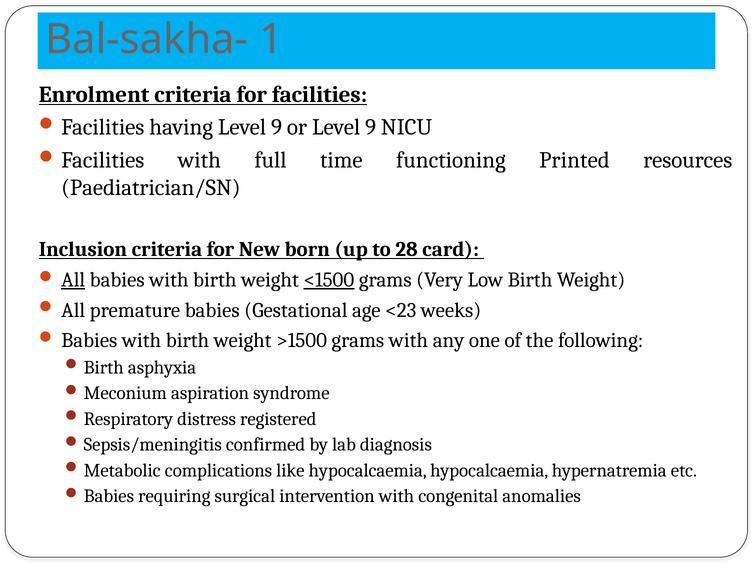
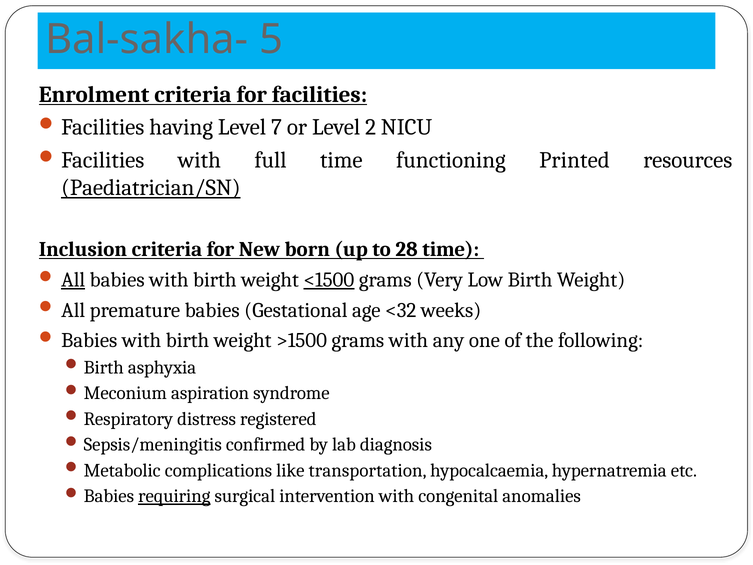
1: 1 -> 5 (271, 39)
having Level 9: 9 -> 7 (277, 127)
or Level 9: 9 -> 2 (371, 127)
Paediatrician/SN underline: none -> present (151, 188)
28 card: card -> time (451, 249)
<23: <23 -> <32 (401, 310)
like hypocalcaemia: hypocalcaemia -> transportation (368, 470)
requiring underline: none -> present (174, 496)
